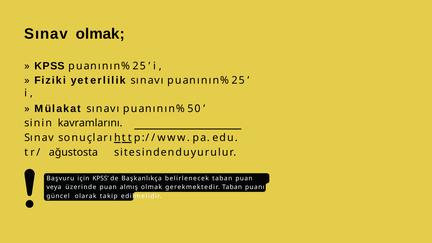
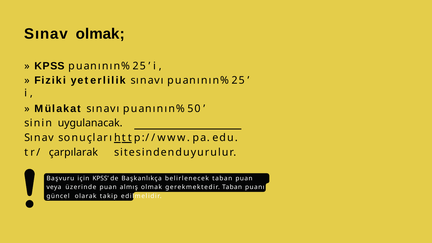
kavramlarını: kavramlarını -> uygulanacak (90, 123)
ağustosta: ağustosta -> çarpılarak (73, 152)
